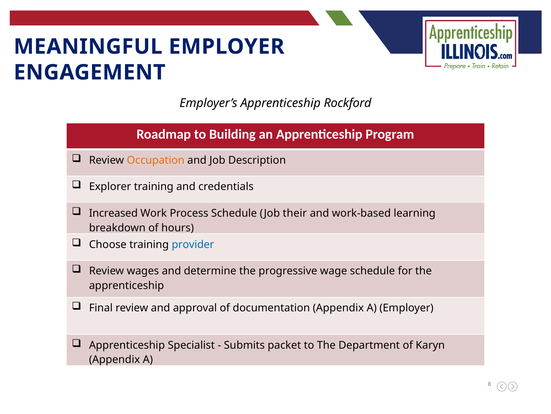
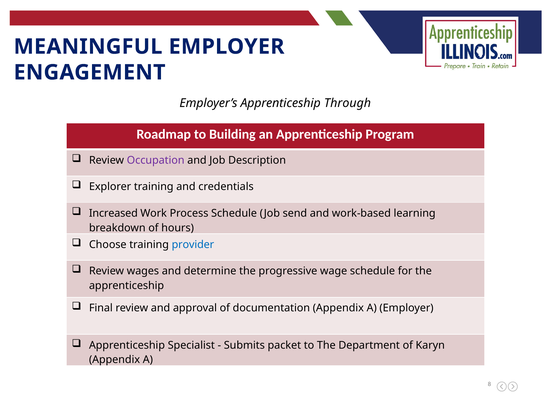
Rockford: Rockford -> Through (348, 103)
Occupation colour: orange -> purple (156, 160)
their: their -> send (295, 213)
